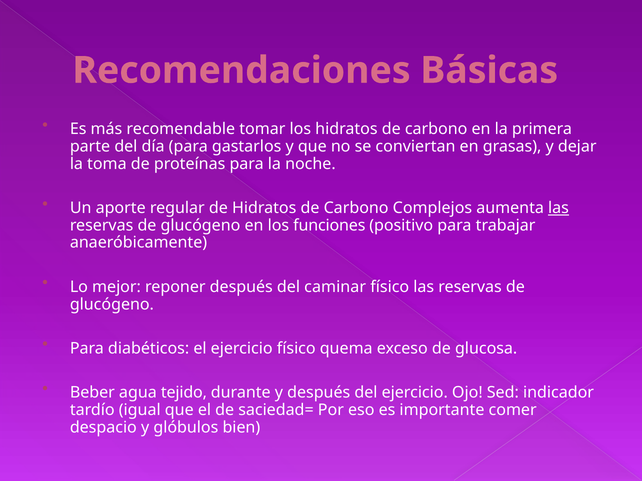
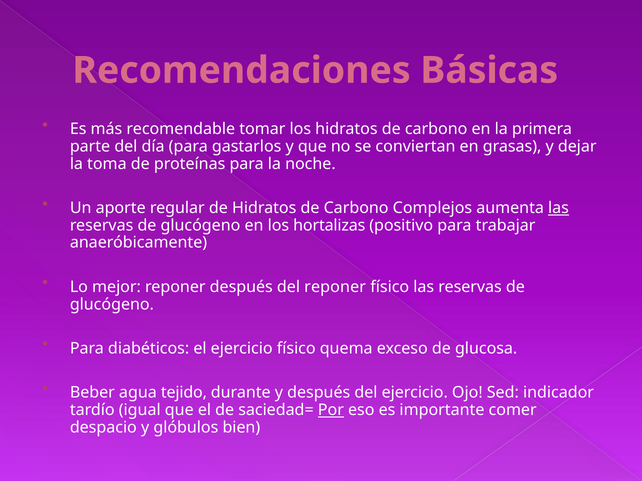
funciones: funciones -> hortalizas (329, 226)
del caminar: caminar -> reponer (335, 287)
Por underline: none -> present (331, 410)
